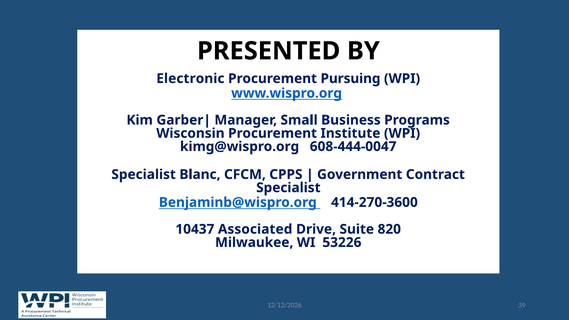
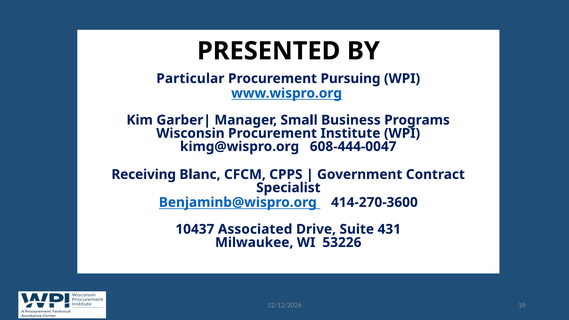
Electronic: Electronic -> Particular (190, 79)
Specialist: Specialist -> Receiving (144, 174)
820: 820 -> 431 (389, 229)
